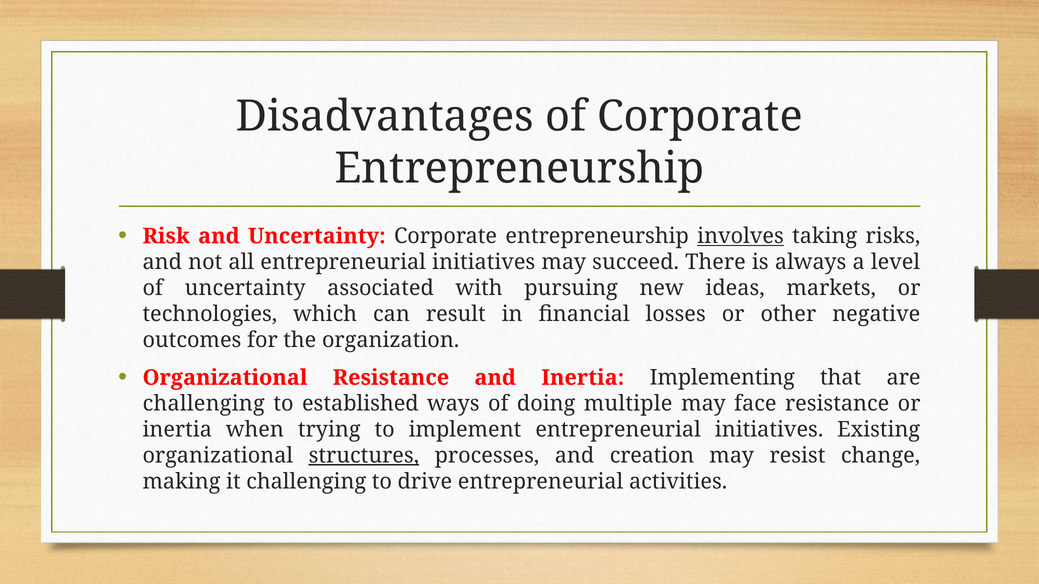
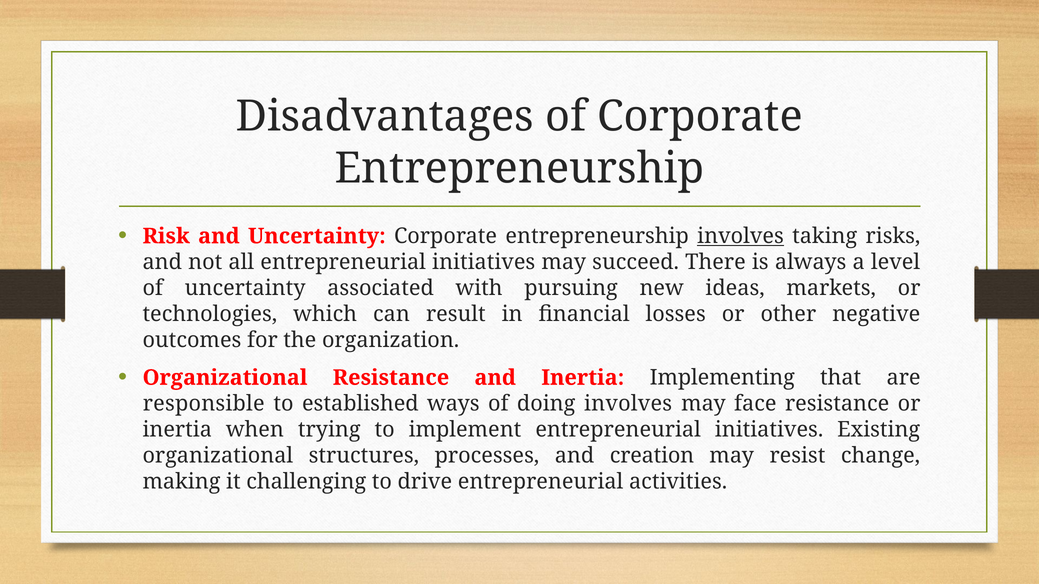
challenging: challenging -> responsible (204, 404)
doing multiple: multiple -> involves (628, 404)
structures underline: present -> none (364, 456)
